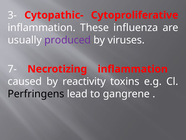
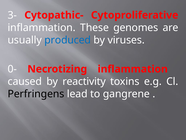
influenza: influenza -> genomes (136, 27)
produced colour: purple -> blue (68, 40)
7-: 7- -> 0- (12, 69)
